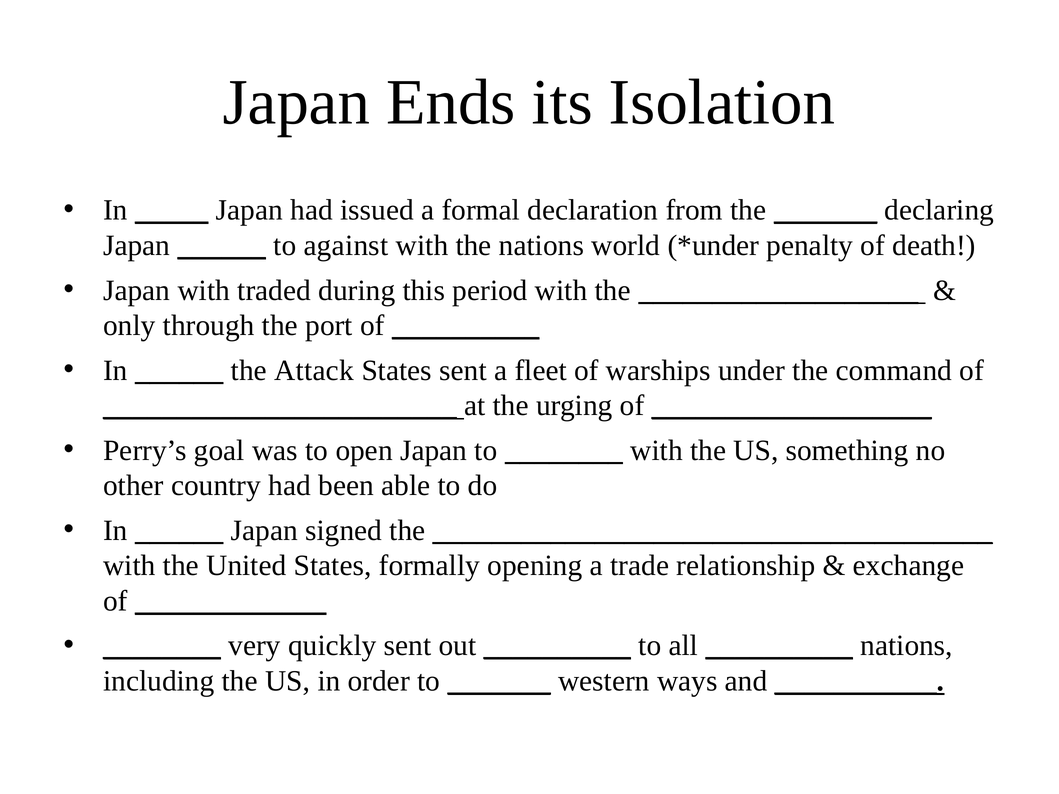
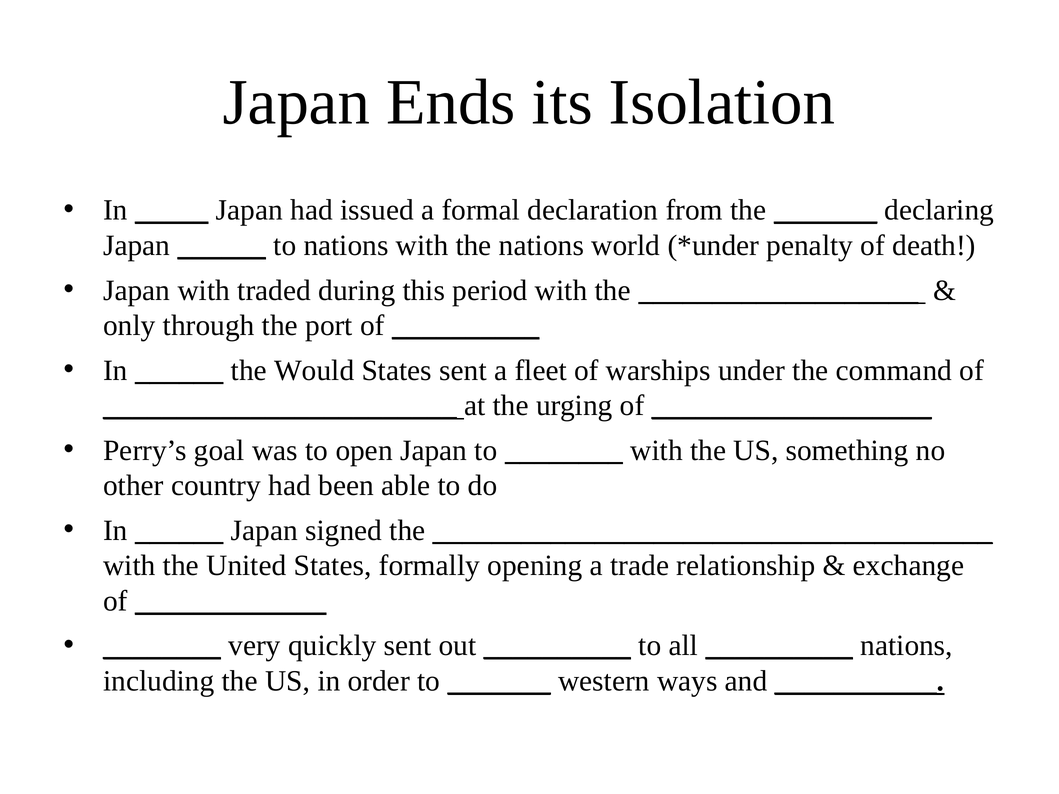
to against: against -> nations (346, 246)
Attack: Attack -> Would (314, 370)
